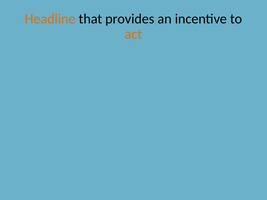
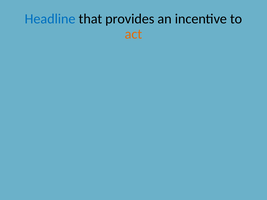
Headline colour: orange -> blue (50, 19)
